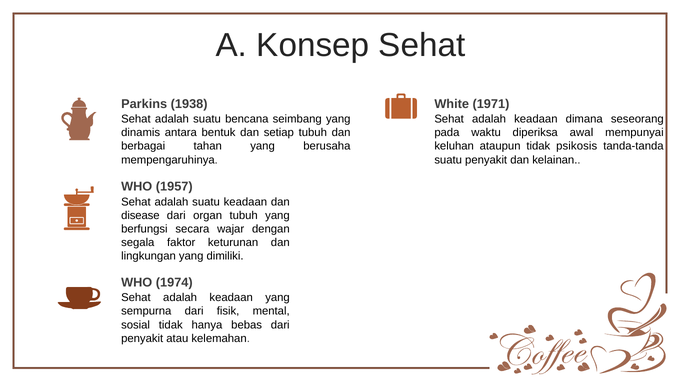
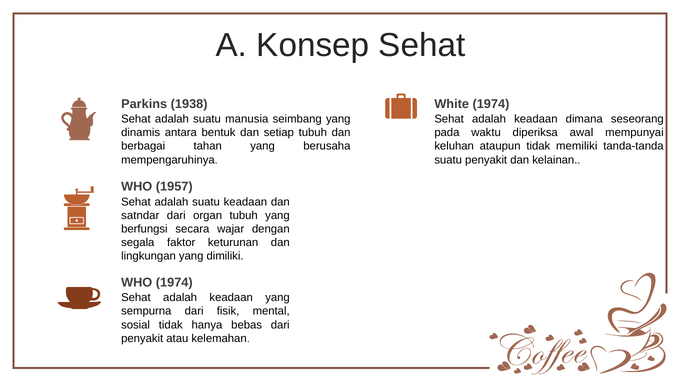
White 1971: 1971 -> 1974 (491, 104)
bencana: bencana -> manusia (247, 119)
psikosis: psikosis -> memiliki (577, 146)
disease: disease -> satndar (140, 216)
